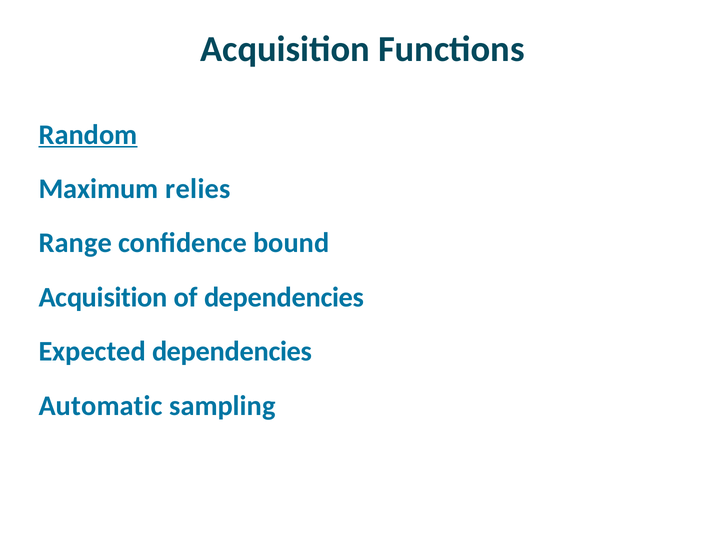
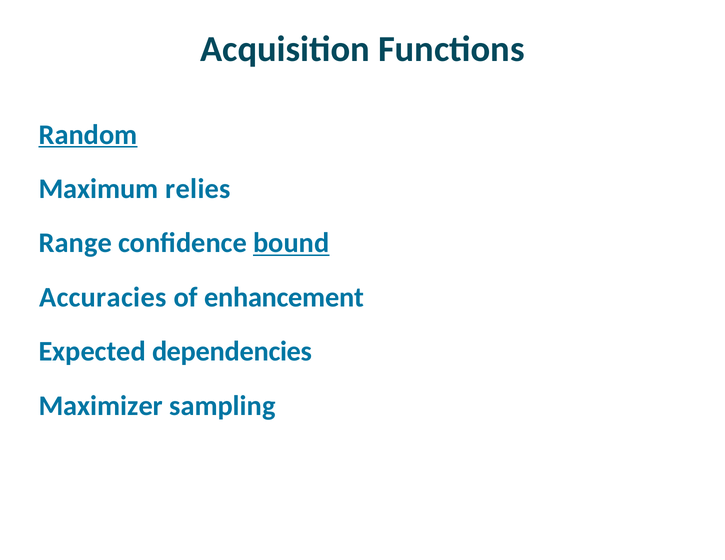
bound underline: none -> present (291, 243)
Acquisition: Acquisition -> Accuracies (103, 297)
of dependencies: dependencies -> enhancement (284, 297)
Automatic: Automatic -> Maximizer (101, 406)
